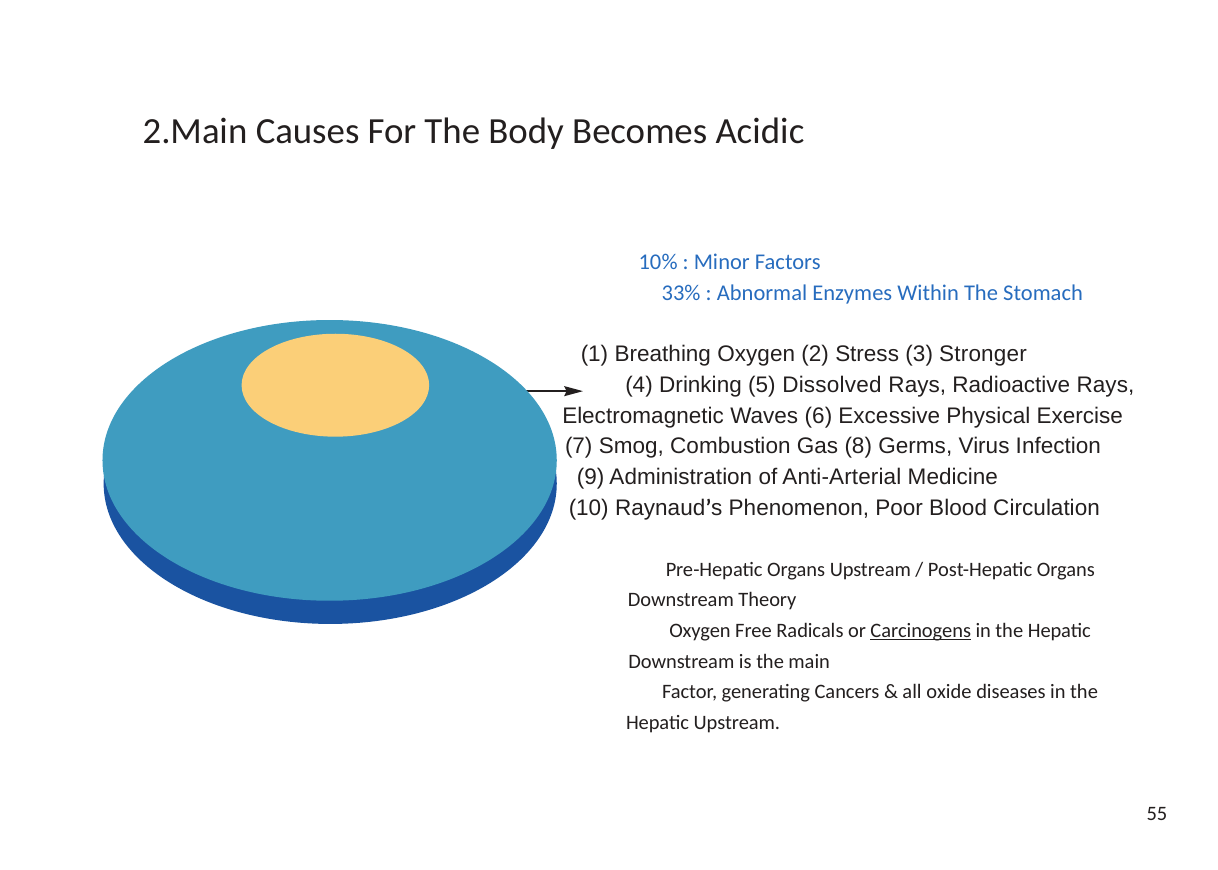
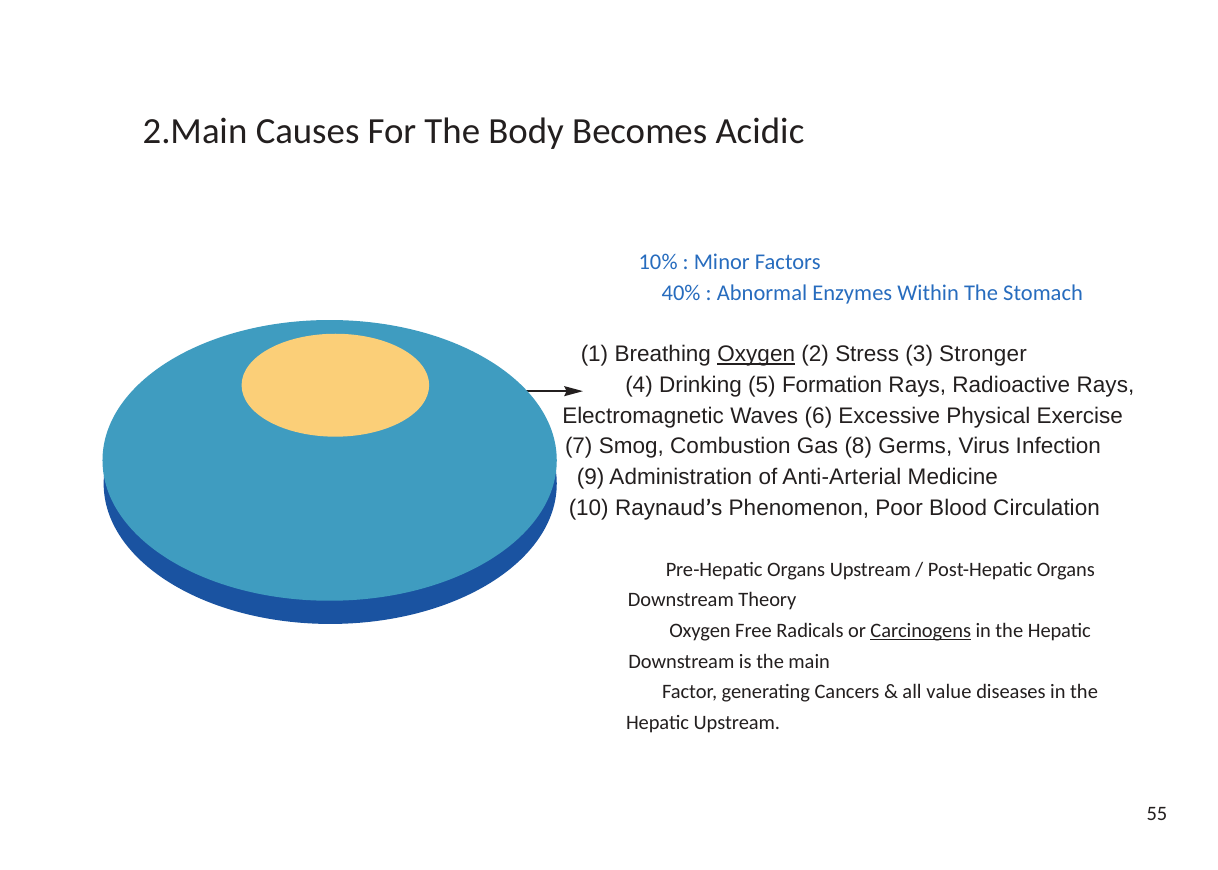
33%: 33% -> 40% (681, 293)
Oxygen underline: none -> present (756, 355)
Dissolved: Dissolved -> Formation (832, 385)
oxide: oxide -> value (949, 692)
